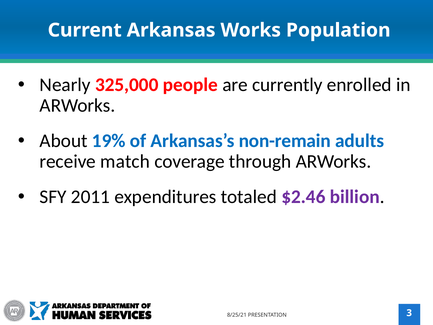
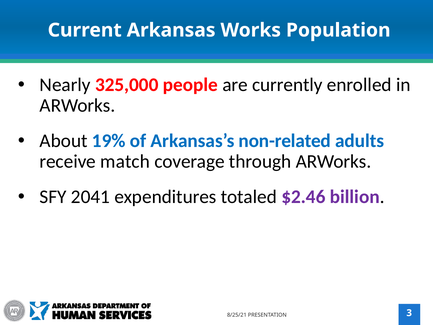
non-remain: non-remain -> non-related (285, 141)
2011: 2011 -> 2041 (90, 197)
